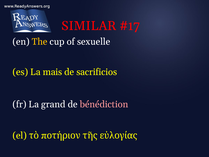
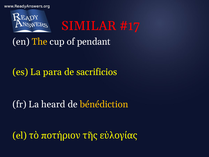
sexuelle: sexuelle -> pendant (94, 42)
mais: mais -> para (52, 72)
grand: grand -> heard (53, 104)
bénédiction colour: pink -> yellow (104, 104)
